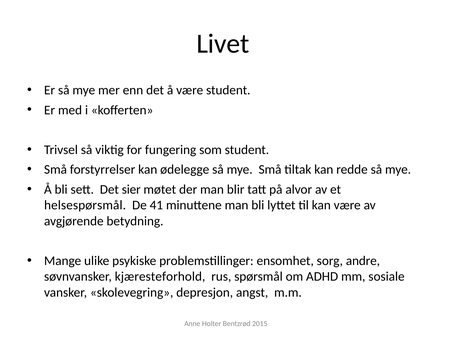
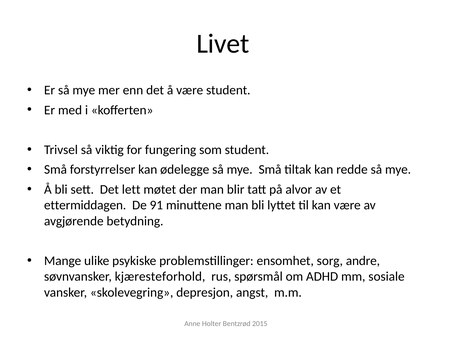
sier: sier -> lett (131, 189)
helsespørsmål: helsespørsmål -> ettermiddagen (85, 205)
41: 41 -> 91 (156, 205)
